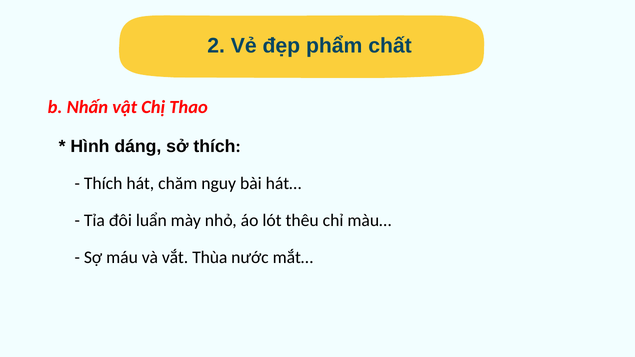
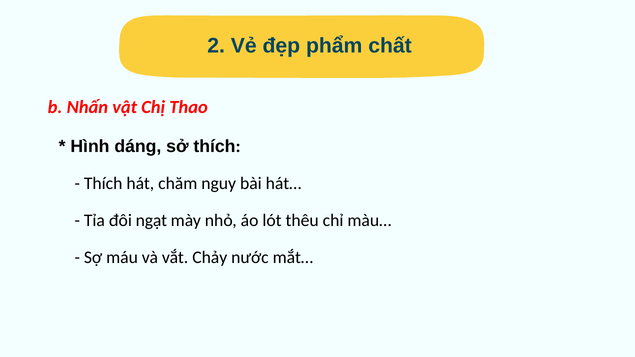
luẩn: luẩn -> ngạt (151, 221)
Thùa: Thùa -> Chảy (210, 258)
